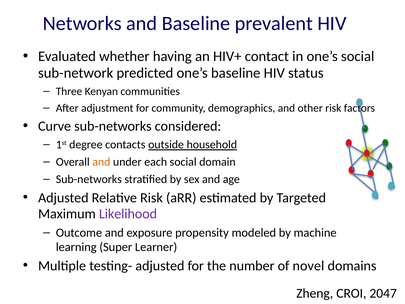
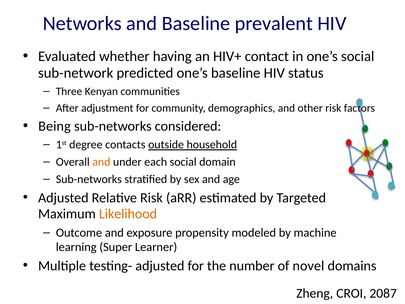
Curve: Curve -> Being (55, 126)
Likelihood colour: purple -> orange (128, 214)
2047: 2047 -> 2087 (383, 293)
